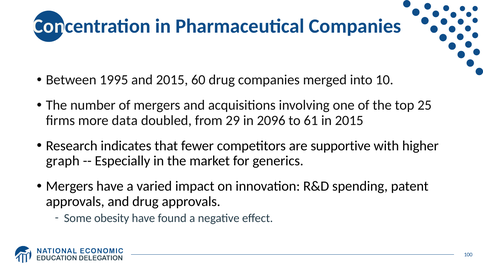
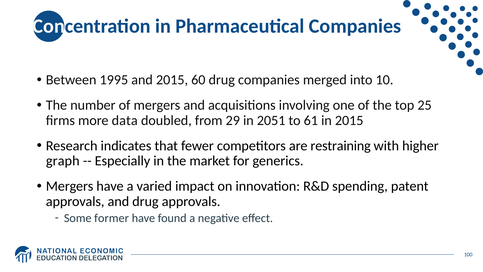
2096: 2096 -> 2051 (271, 120)
supportive: supportive -> restraining (341, 146)
obesity: obesity -> former (112, 218)
